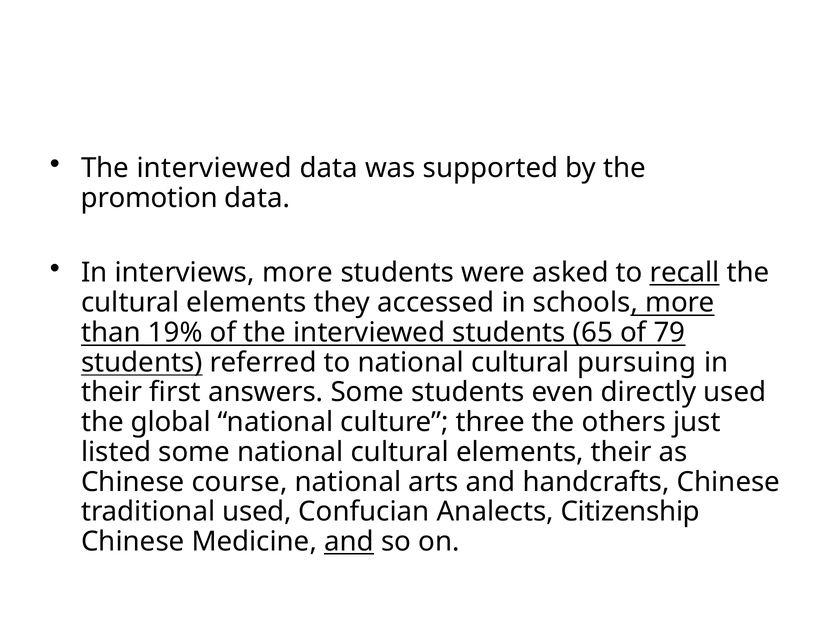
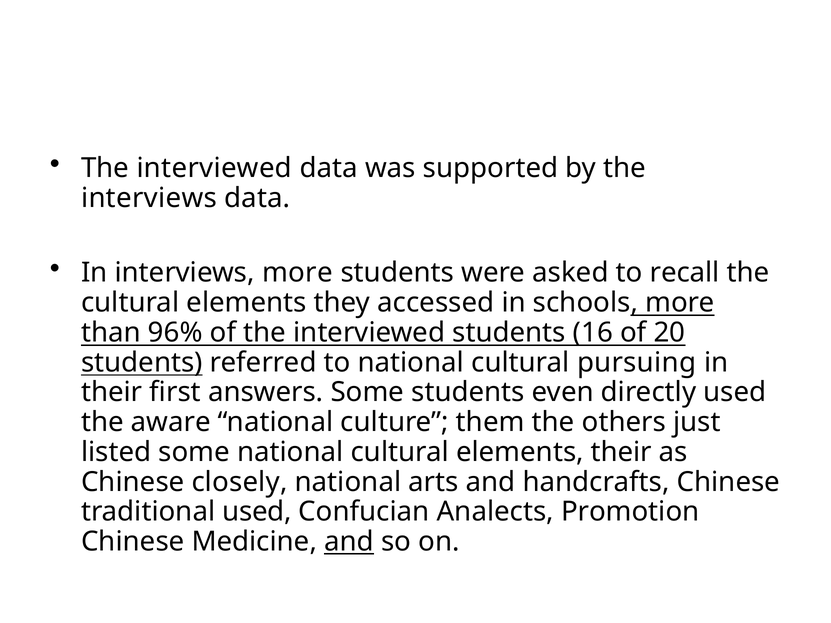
promotion: promotion -> interviews (149, 198)
recall underline: present -> none (685, 273)
19%: 19% -> 96% (175, 333)
65: 65 -> 16 (593, 333)
79: 79 -> 20 (669, 333)
global: global -> aware (171, 422)
three: three -> them (490, 422)
course: course -> closely (240, 482)
Citizenship: Citizenship -> Promotion (630, 512)
